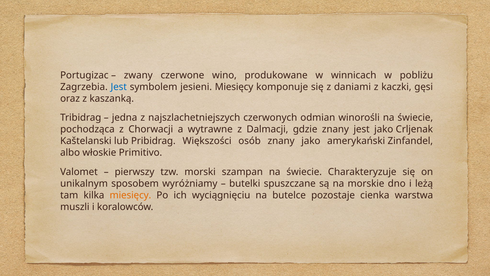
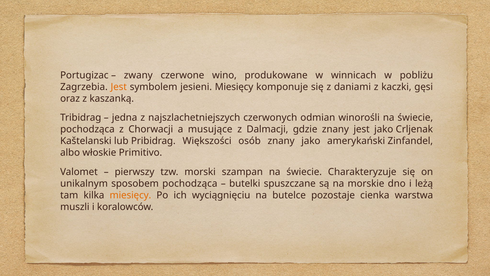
Jest colour: blue -> orange (119, 87)
wytrawne: wytrawne -> musujące (210, 129)
sposobem wyróżniamy: wyróżniamy -> pochodząca (190, 183)
